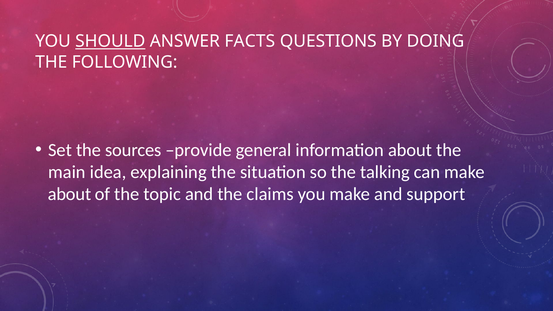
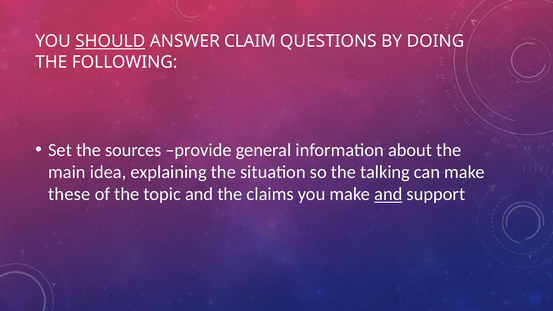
FACTS: FACTS -> CLAIM (250, 41)
about: about -> these (69, 194)
and underline: none -> present (388, 194)
